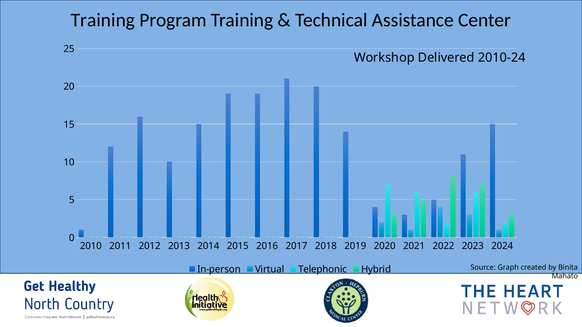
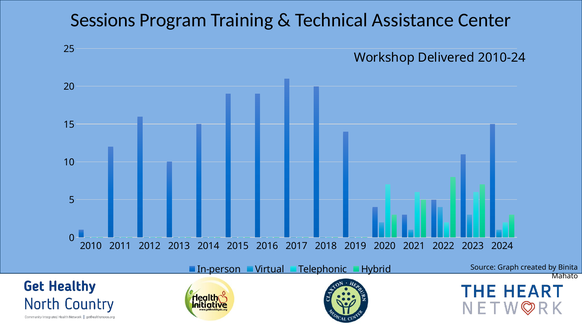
Training: Training -> Sessions (103, 20)
